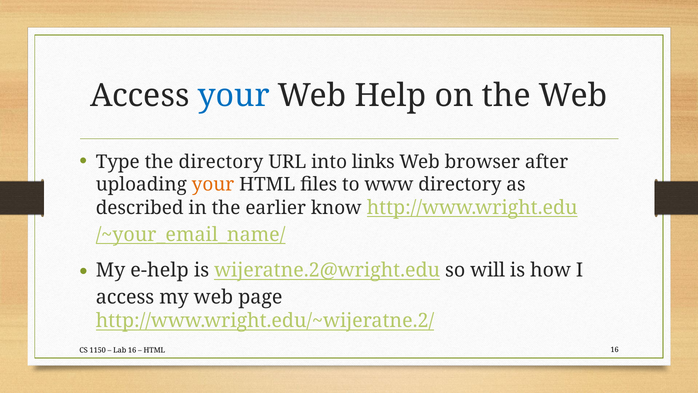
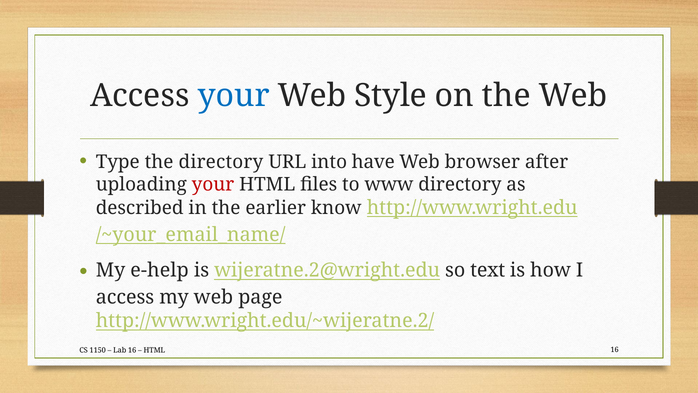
Help: Help -> Style (391, 96)
links: links -> have (373, 162)
your colour: orange -> red (213, 184)
will: will -> text (488, 270)
